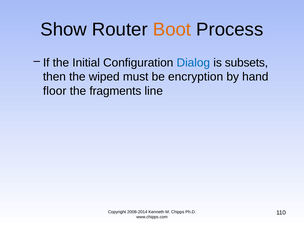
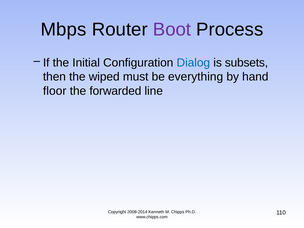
Show: Show -> Mbps (64, 29)
Boot colour: orange -> purple (172, 29)
encryption: encryption -> everything (196, 77)
fragments: fragments -> forwarded (115, 91)
